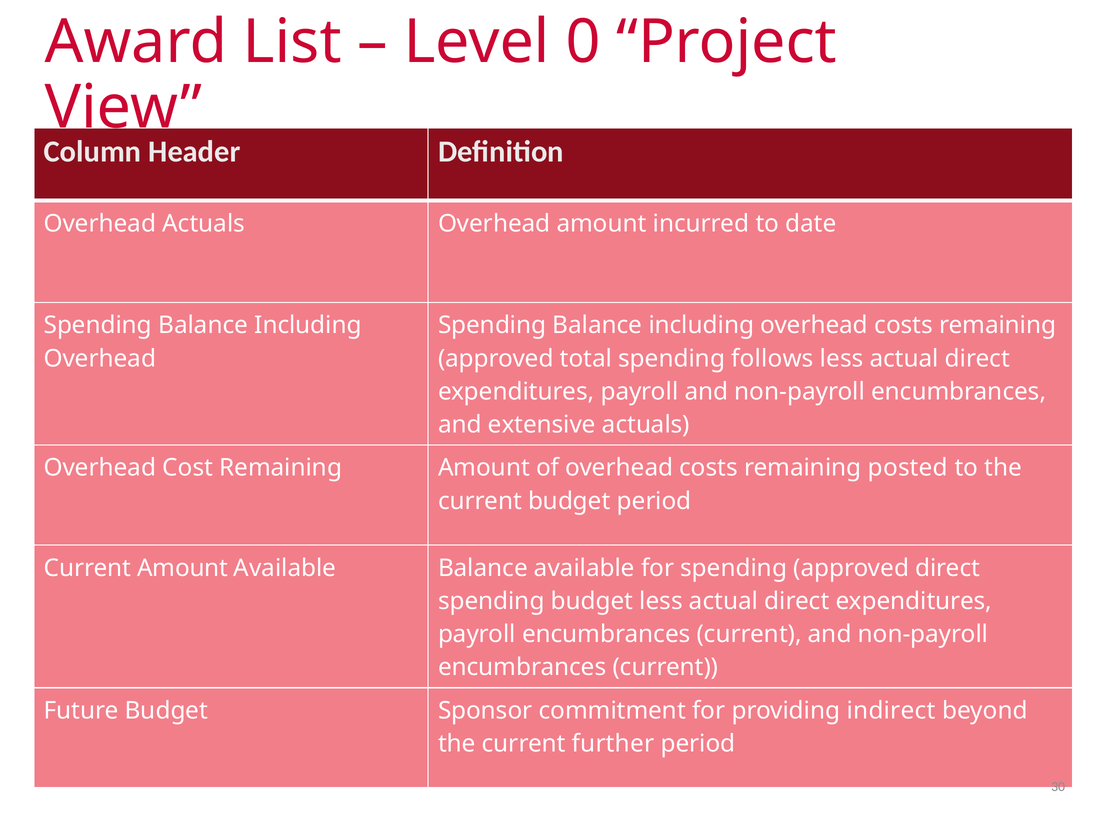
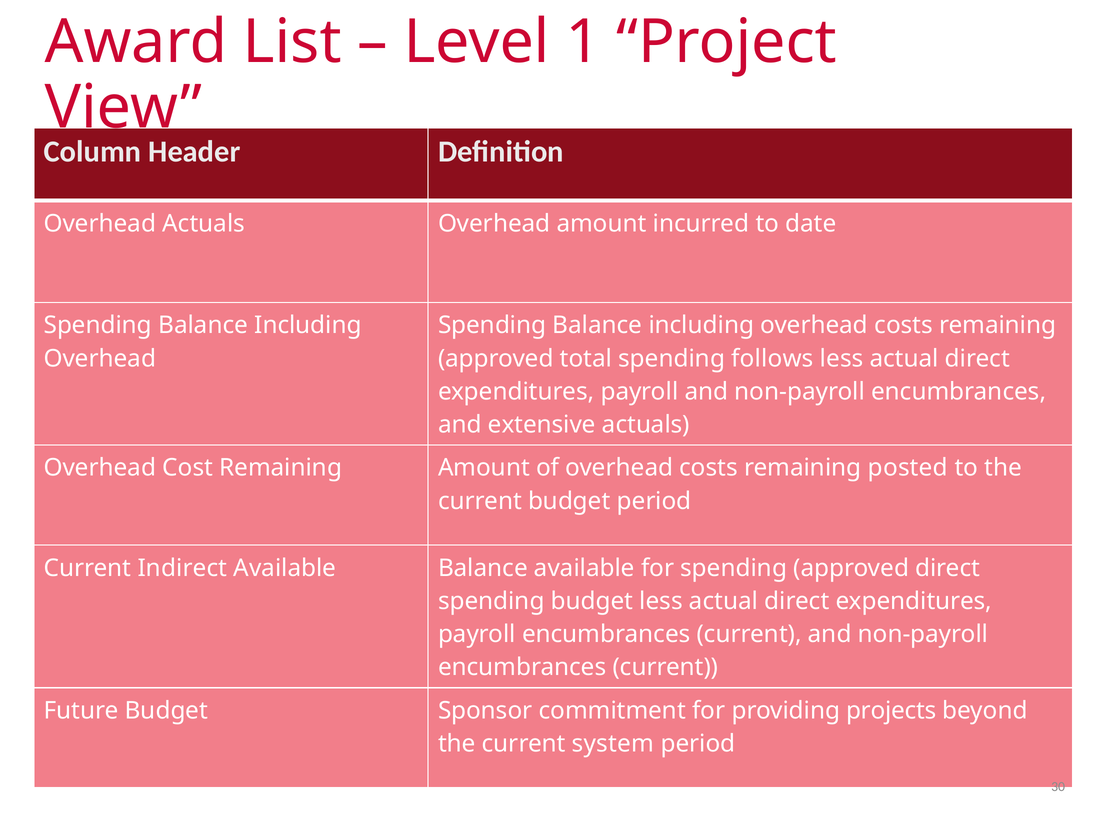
0: 0 -> 1 (583, 42)
Current Amount: Amount -> Indirect (182, 568)
indirect: indirect -> projects (891, 710)
further: further -> system (613, 743)
